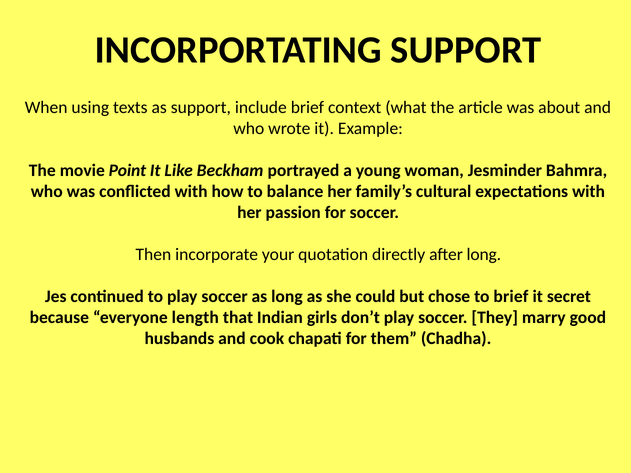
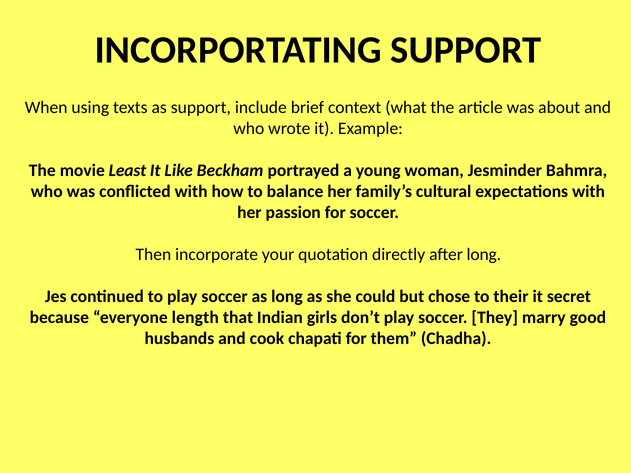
Point: Point -> Least (127, 170)
to brief: brief -> their (511, 297)
